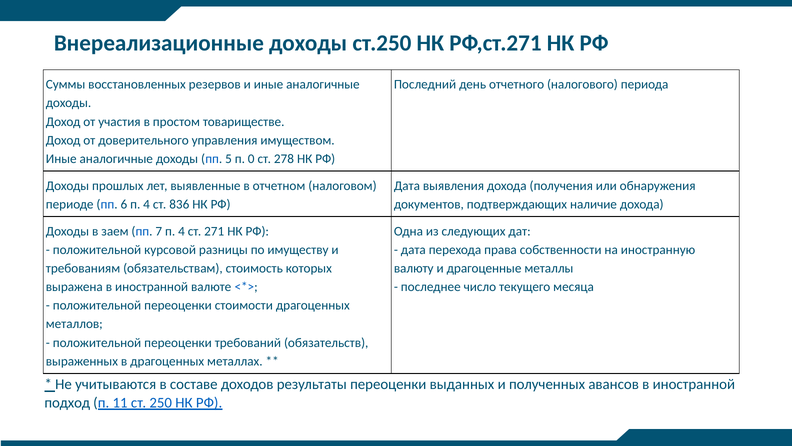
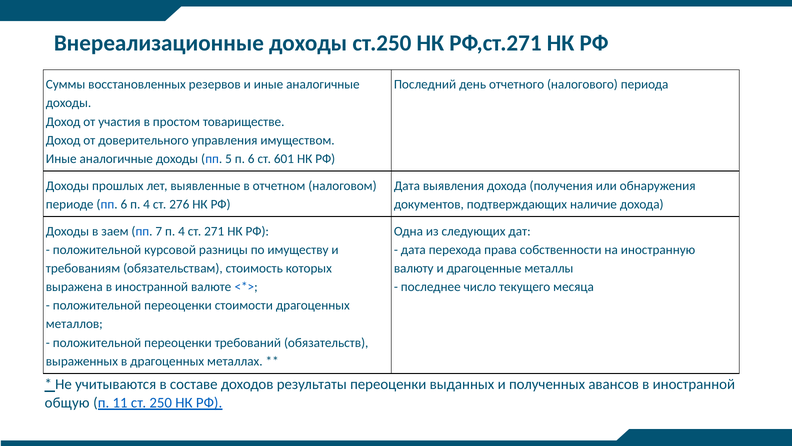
п 0: 0 -> 6 (251, 159)
278: 278 -> 601 (284, 159)
836: 836 -> 276 (179, 204)
подход: подход -> общую (67, 402)
